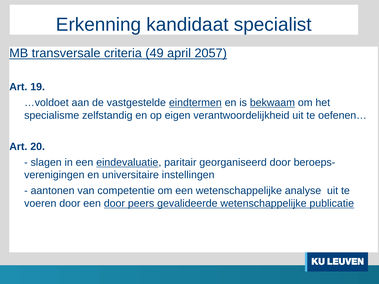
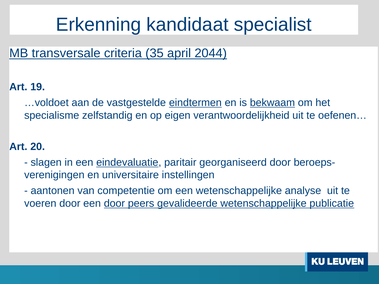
49: 49 -> 35 (155, 53)
2057: 2057 -> 2044 (211, 53)
